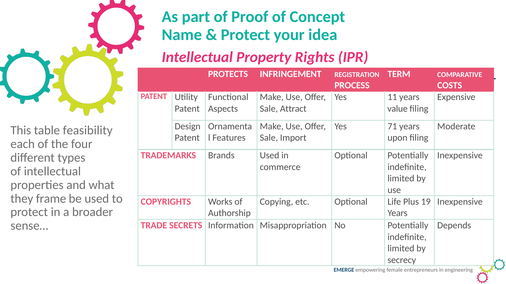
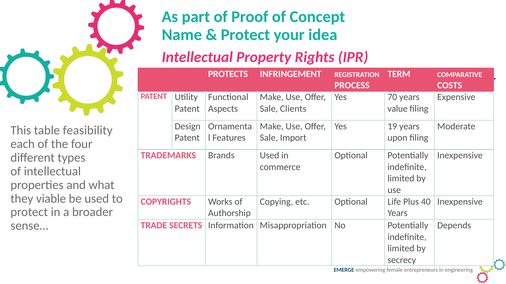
11: 11 -> 70 (392, 97)
Attract: Attract -> Clients (293, 109)
71: 71 -> 19 (392, 127)
frame: frame -> viable (51, 199)
19: 19 -> 40 (426, 202)
